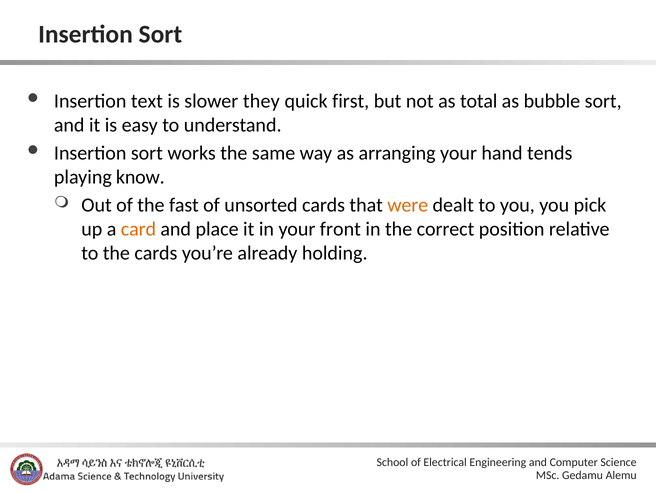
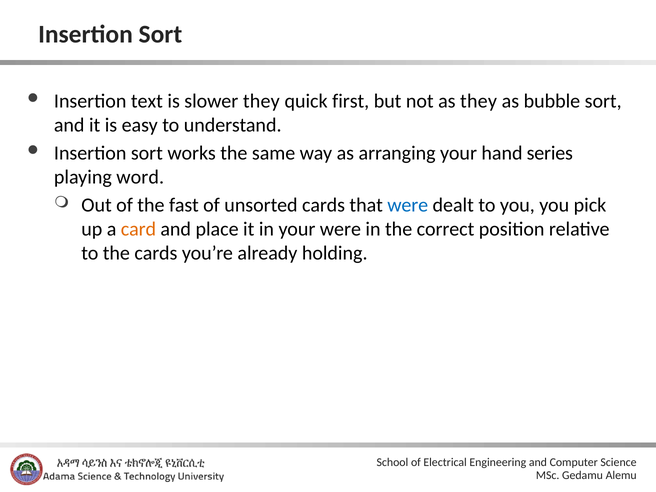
as total: total -> they (479, 101)
tends: tends -> series (550, 153)
know: know -> word (140, 177)
were colour: orange -> blue (408, 205)
your front: front -> were (340, 229)
